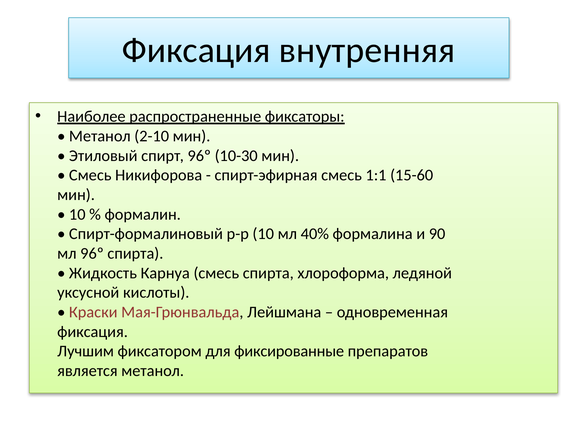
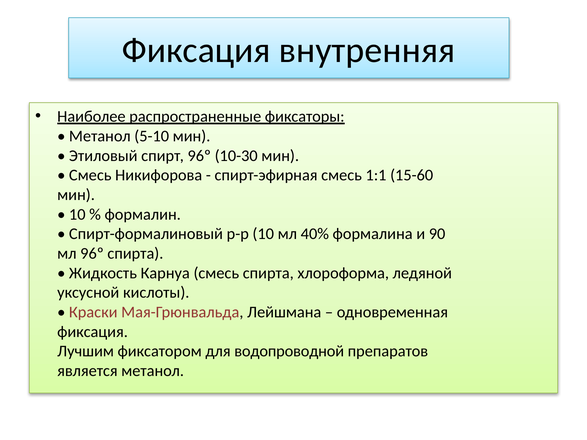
2-10: 2-10 -> 5-10 (152, 136)
фиксированные: фиксированные -> водопроводной (289, 351)
